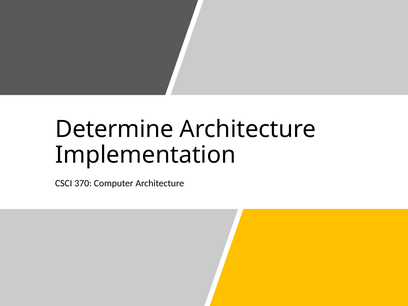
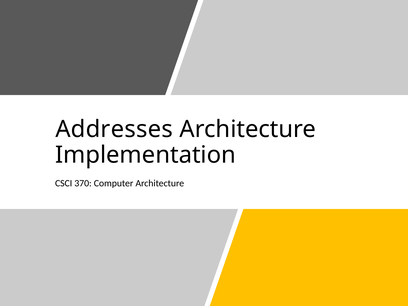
Determine: Determine -> Addresses (114, 129)
